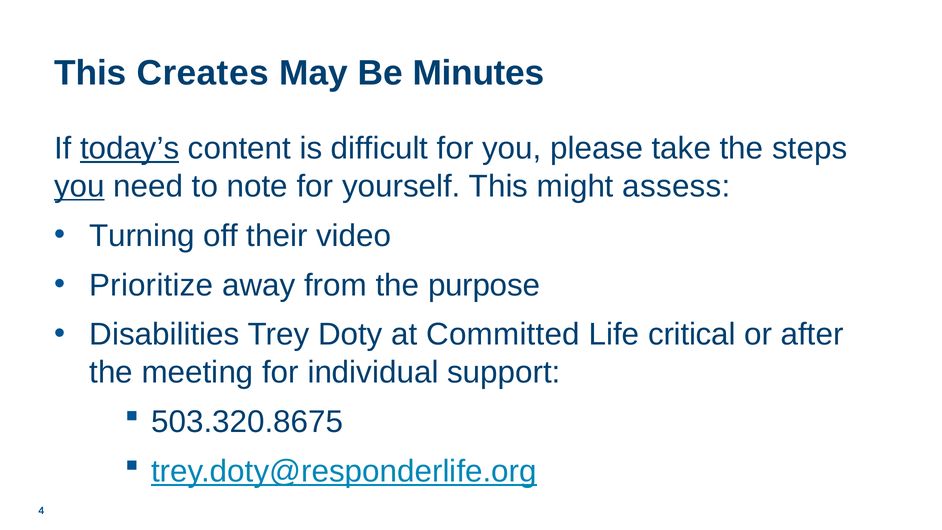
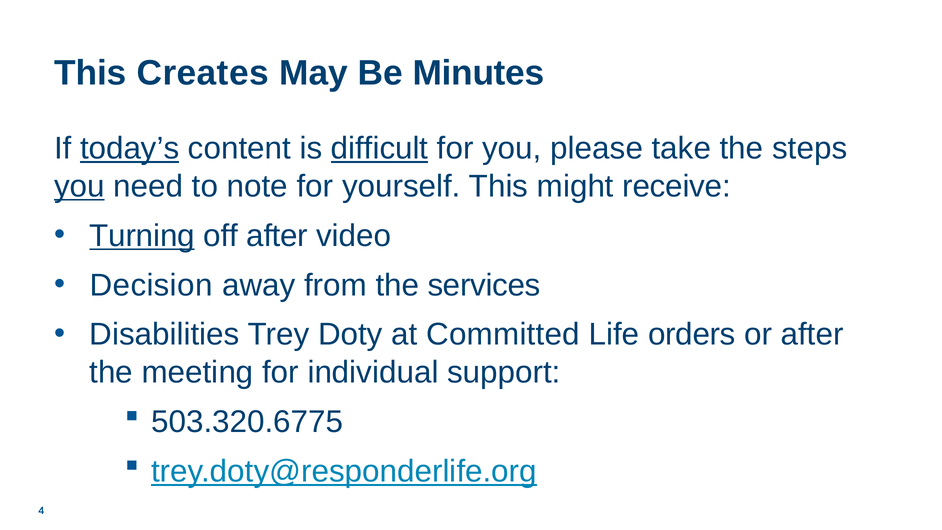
difficult underline: none -> present (380, 148)
assess: assess -> receive (677, 186)
Turning underline: none -> present (142, 236)
off their: their -> after (277, 236)
Prioritize: Prioritize -> Decision (151, 285)
purpose: purpose -> services (484, 285)
critical: critical -> orders (692, 335)
503.320.8675: 503.320.8675 -> 503.320.6775 (247, 422)
